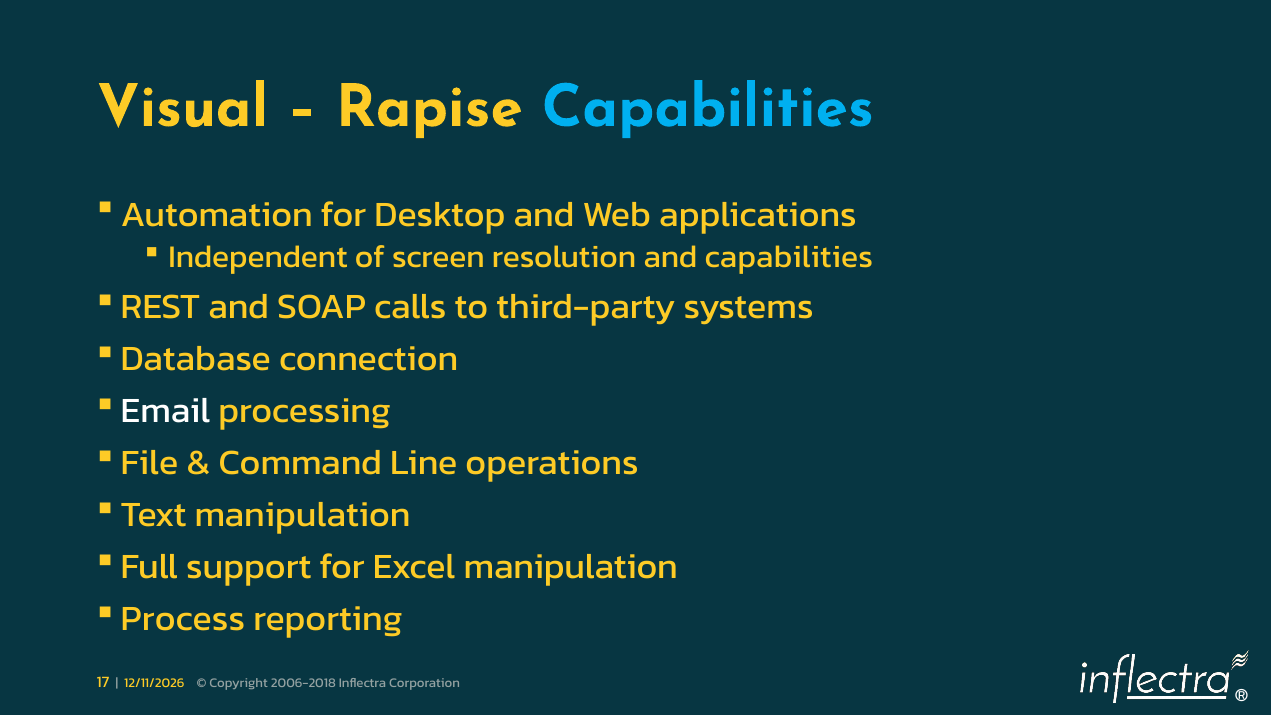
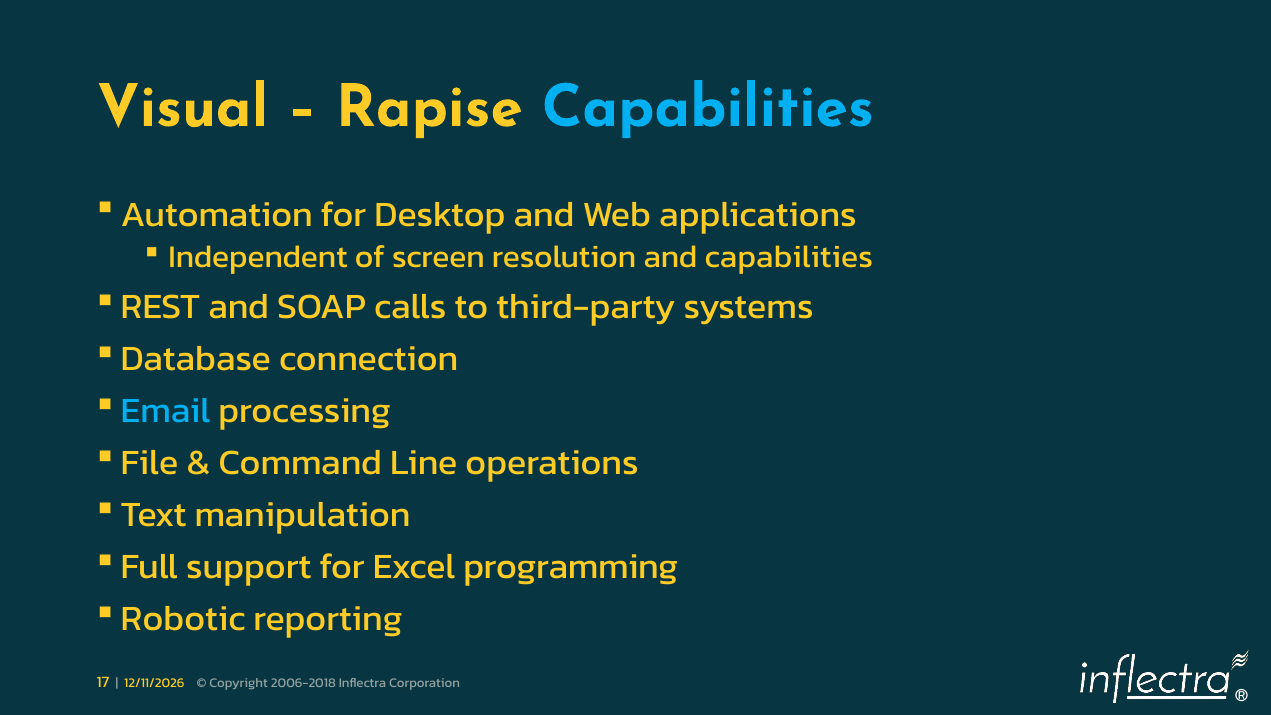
Email colour: white -> light blue (166, 411)
Excel manipulation: manipulation -> programming (571, 567)
Process: Process -> Robotic (183, 618)
